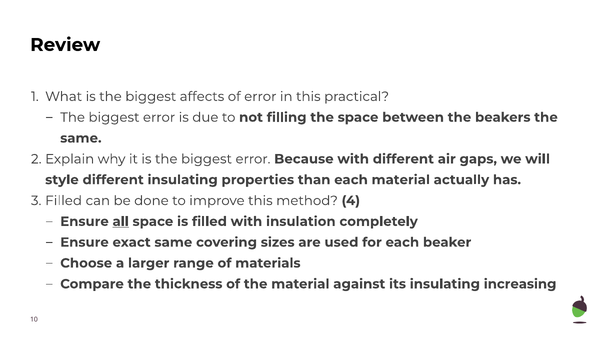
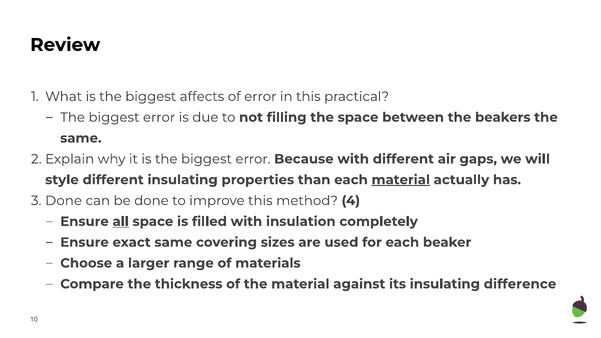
material underline: none -> present (401, 180)
Filled: Filled -> Done (64, 201)
increasing: increasing -> difference (520, 284)
